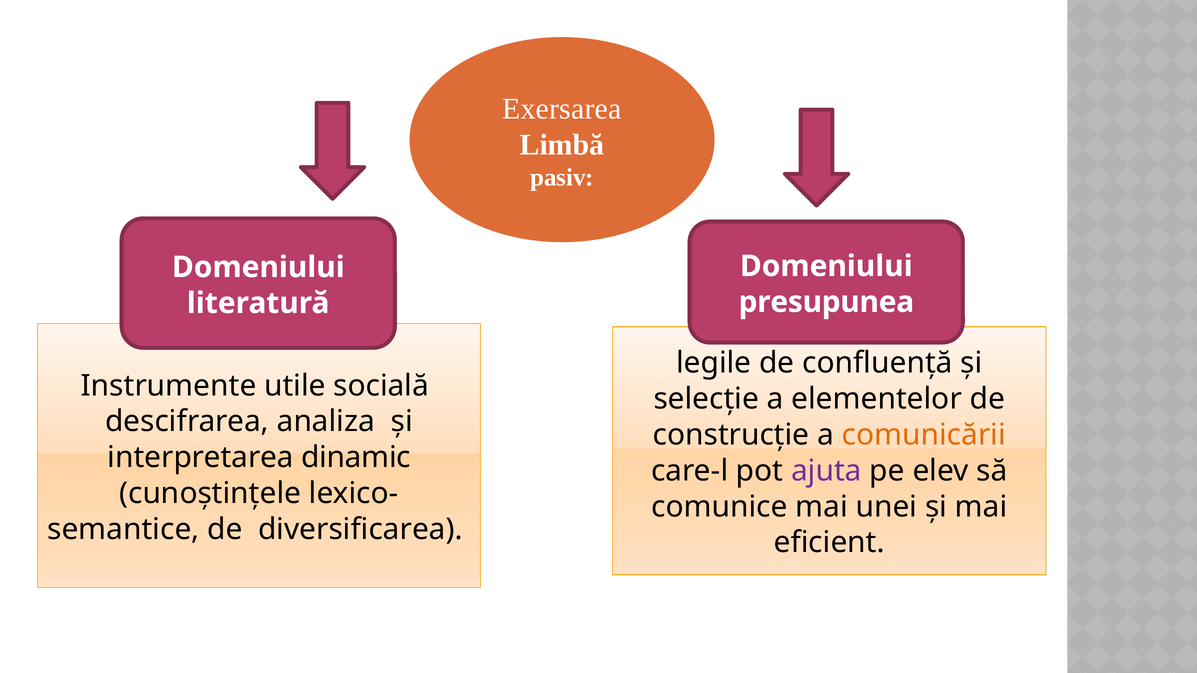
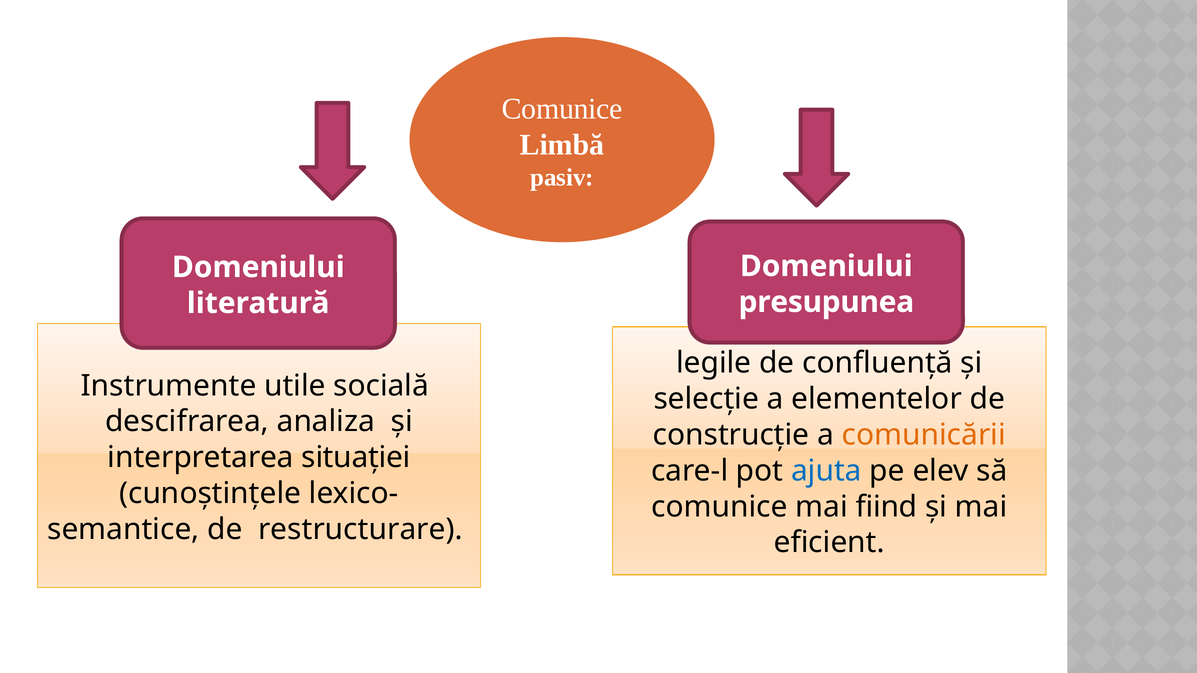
Exersarea: Exersarea -> Comunice (562, 109)
dinamic: dinamic -> situaţiei (356, 458)
ajuta colour: purple -> blue (826, 471)
unei: unei -> fiind (887, 507)
diversificarea: diversificarea -> restructurare (360, 530)
